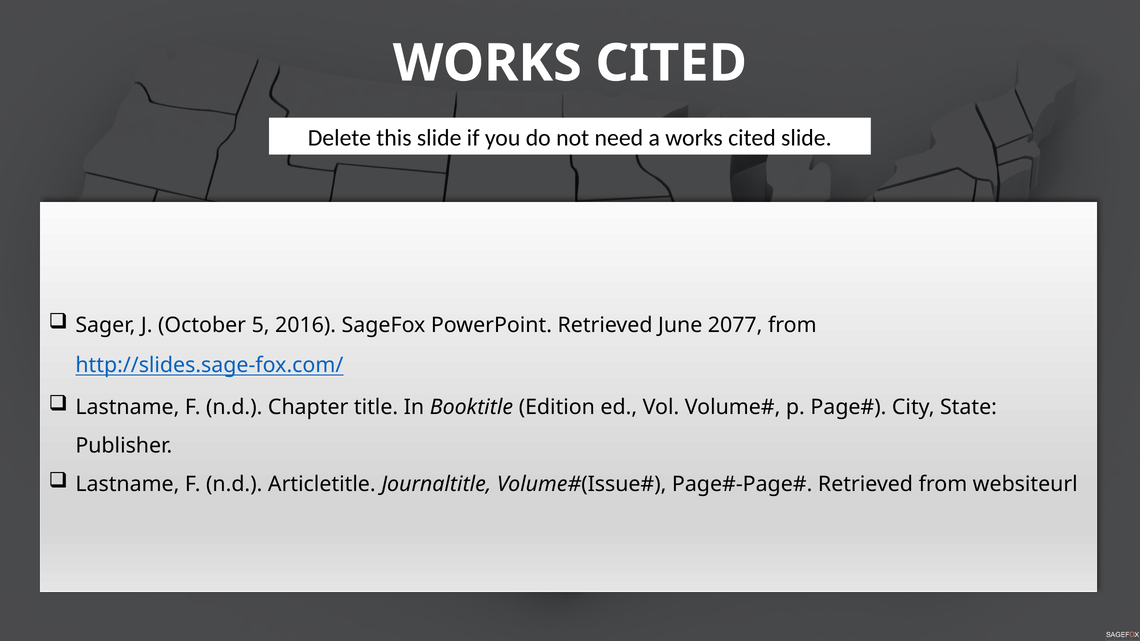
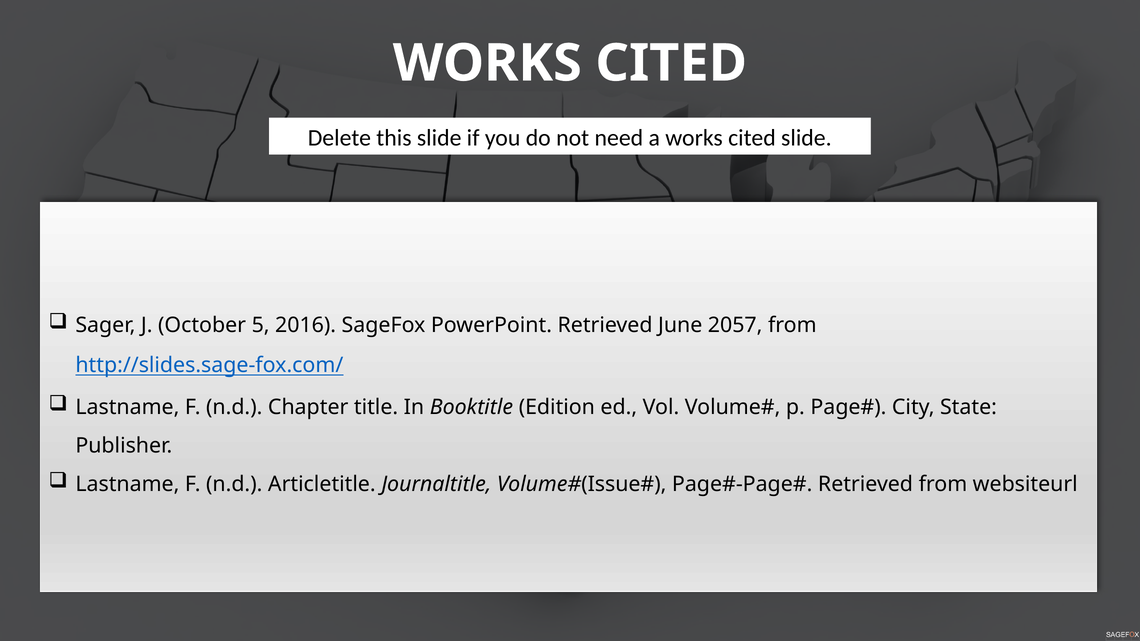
2077: 2077 -> 2057 (735, 325)
